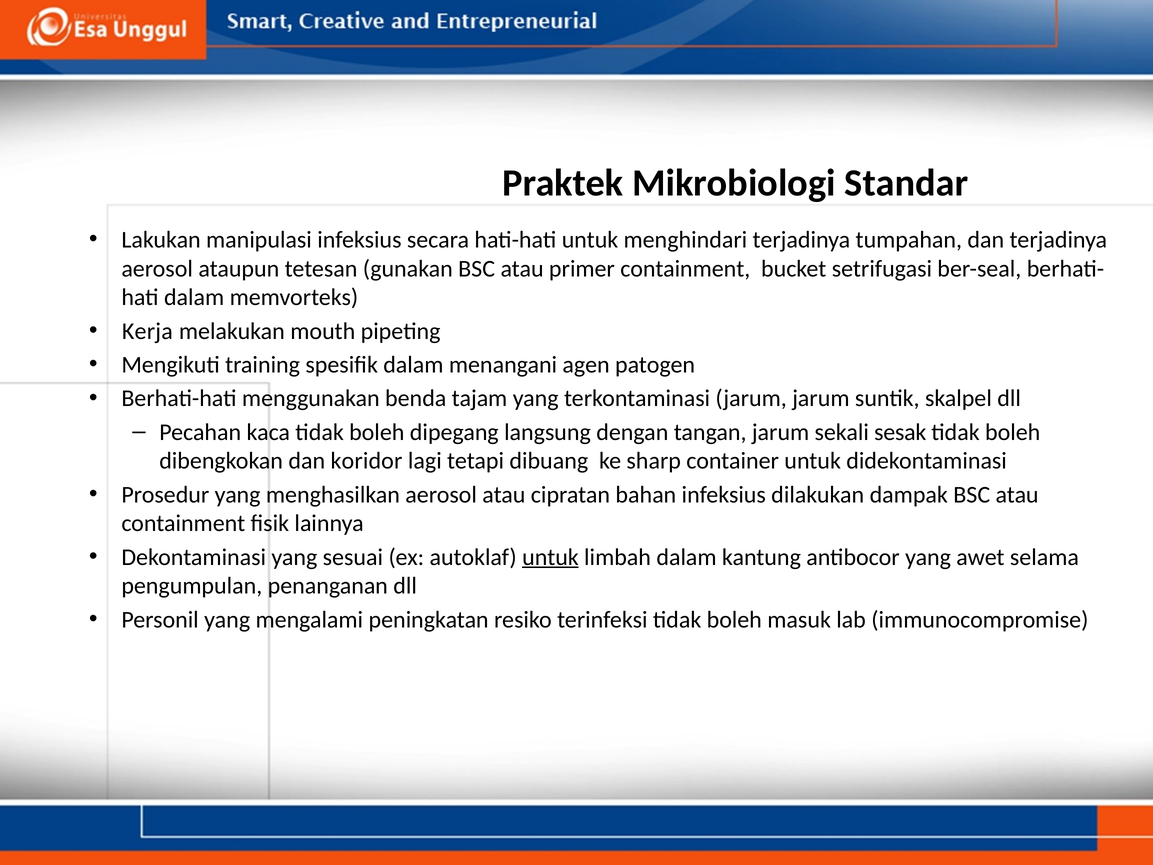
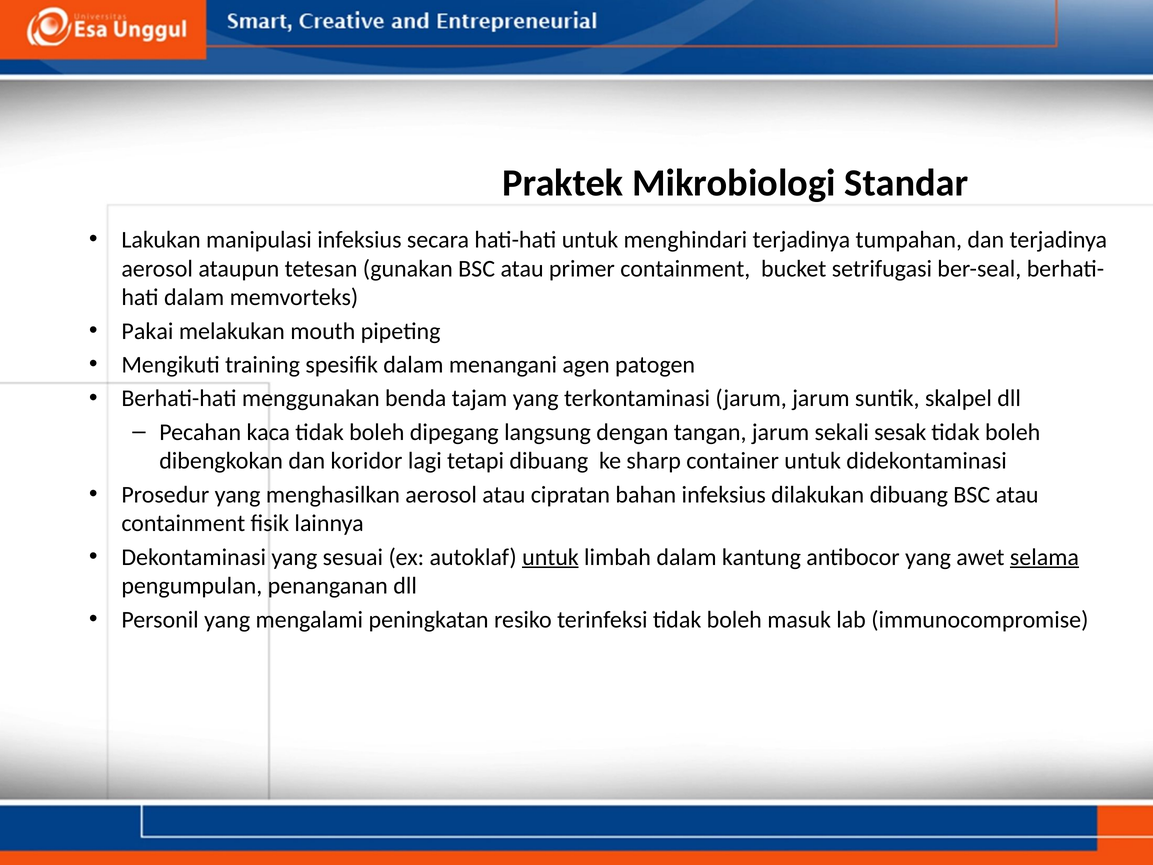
Kerja: Kerja -> Pakai (147, 331)
dilakukan dampak: dampak -> dibuang (909, 494)
selama underline: none -> present (1044, 557)
